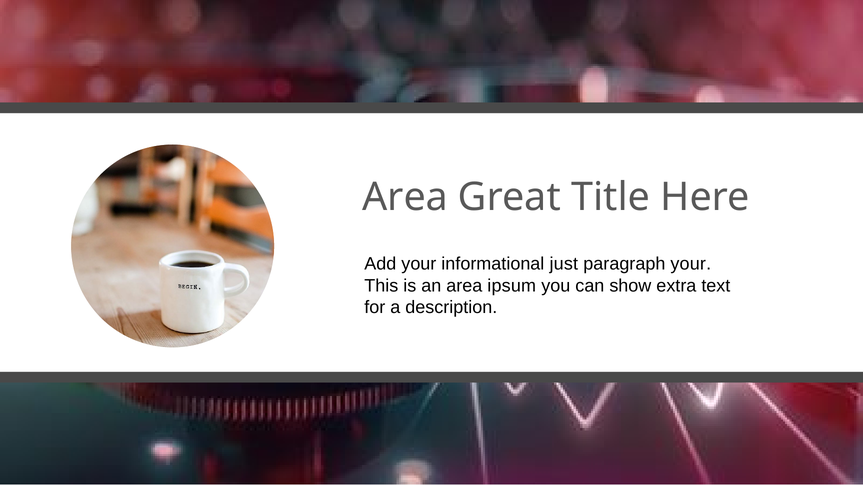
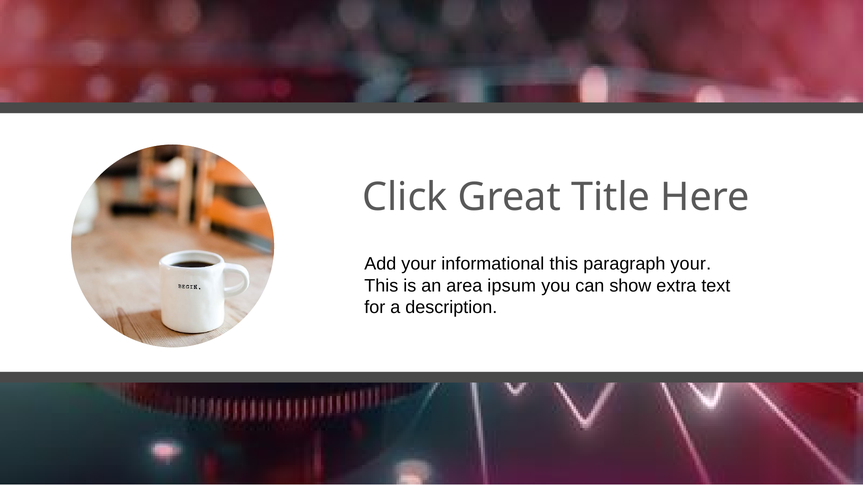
Area: Area -> Click (405, 197)
informational just: just -> this (564, 264)
